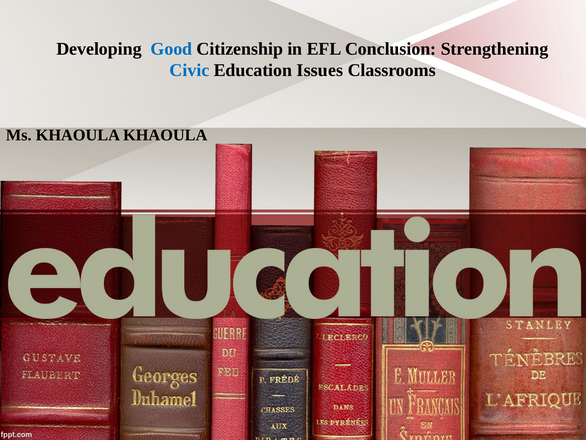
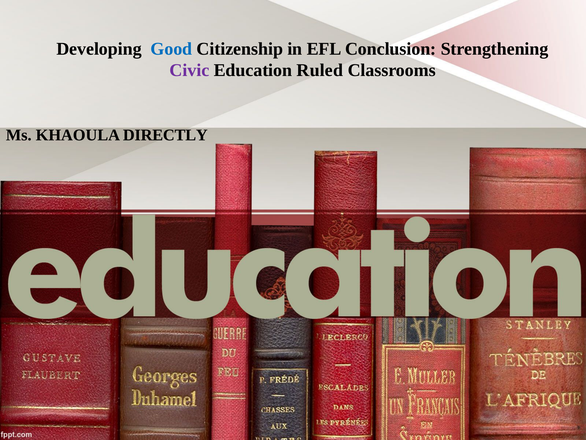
Civic colour: blue -> purple (189, 70)
Issues: Issues -> Ruled (320, 70)
KHAOULA KHAOULA: KHAOULA -> DIRECTLY (165, 135)
